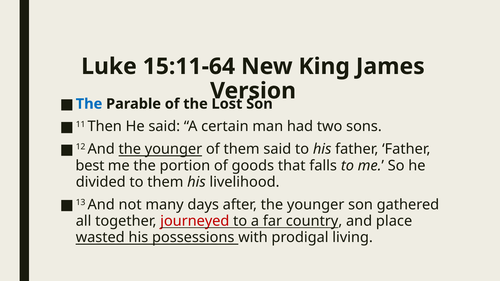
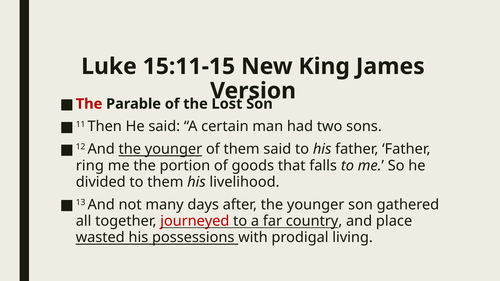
15:11-64: 15:11-64 -> 15:11-15 (189, 66)
The colour: blue -> red (89, 104)
best: best -> ring (90, 166)
